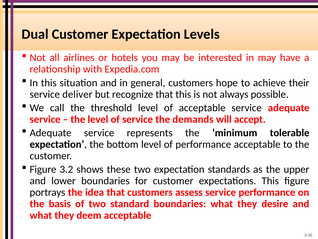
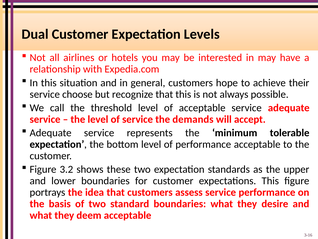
deliver: deliver -> choose (77, 94)
